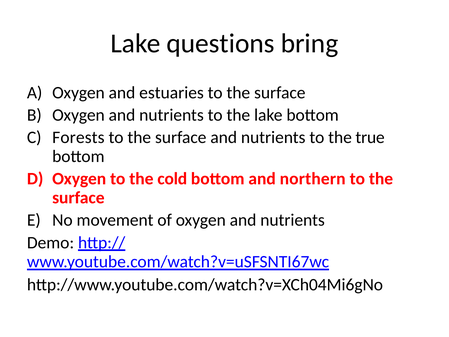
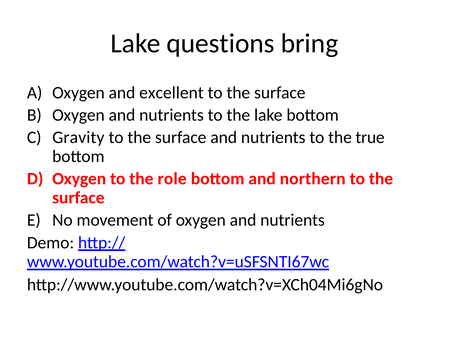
estuaries: estuaries -> excellent (171, 93)
Forests: Forests -> Gravity (78, 137)
cold: cold -> role (172, 179)
